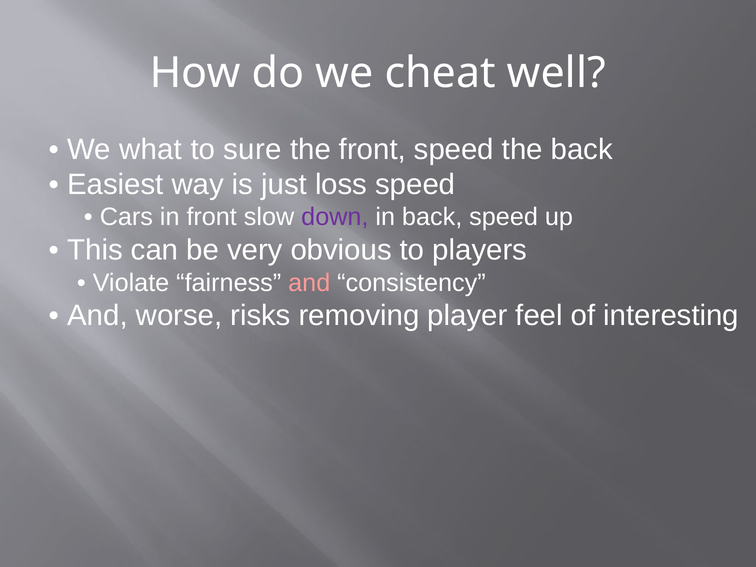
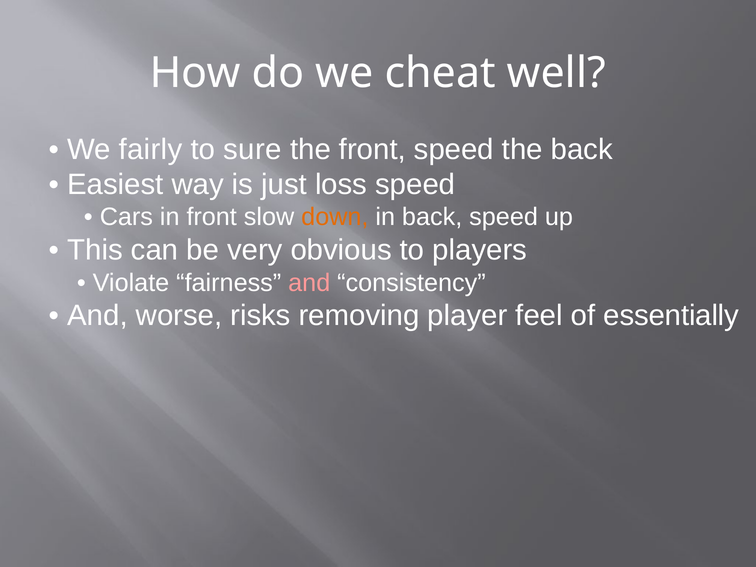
what: what -> fairly (151, 149)
down colour: purple -> orange (335, 217)
interesting: interesting -> essentially (671, 316)
